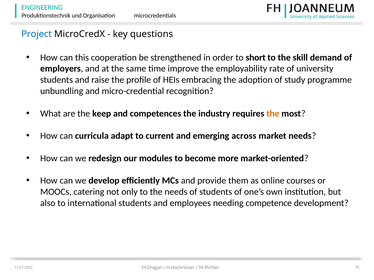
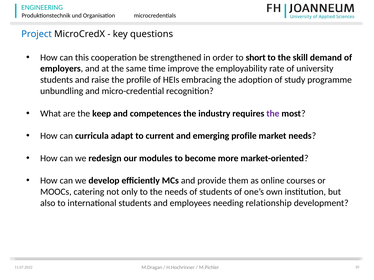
the colour: orange -> purple (273, 114)
emerging across: across -> profile (244, 136)
competence: competence -> relationship (269, 203)
